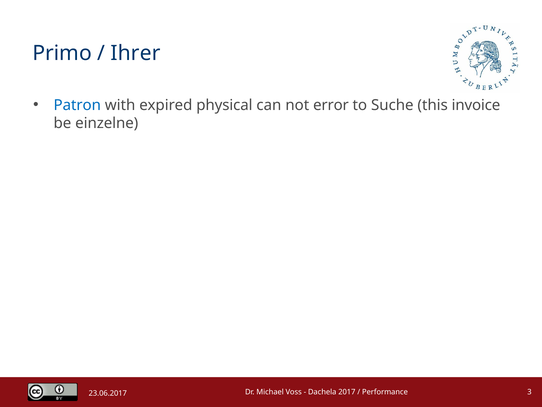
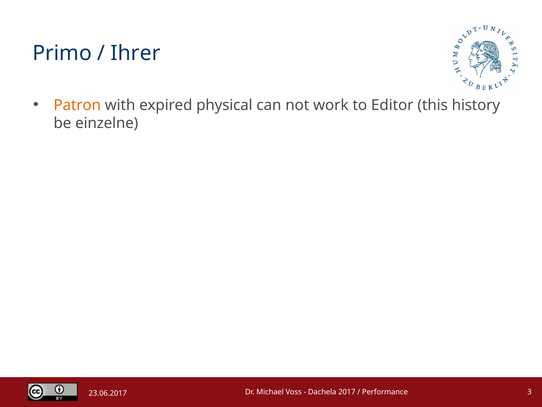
Patron colour: blue -> orange (77, 105)
error: error -> work (331, 105)
Suche: Suche -> Editor (392, 105)
invoice: invoice -> history (476, 105)
